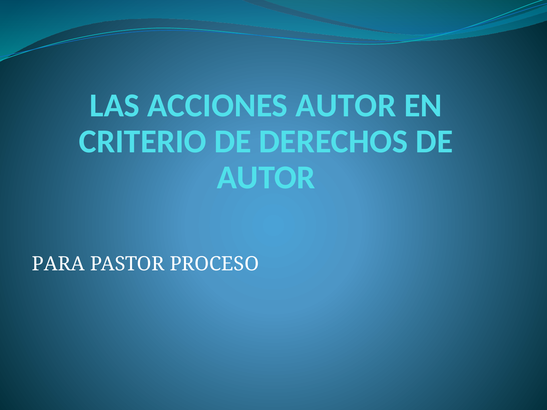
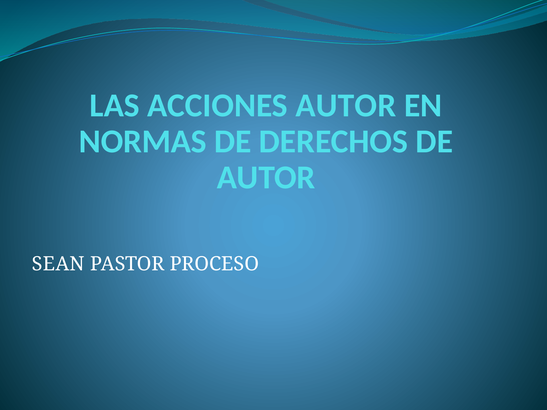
CRITERIO: CRITERIO -> NORMAS (143, 142)
PARA: PARA -> SEAN (58, 264)
